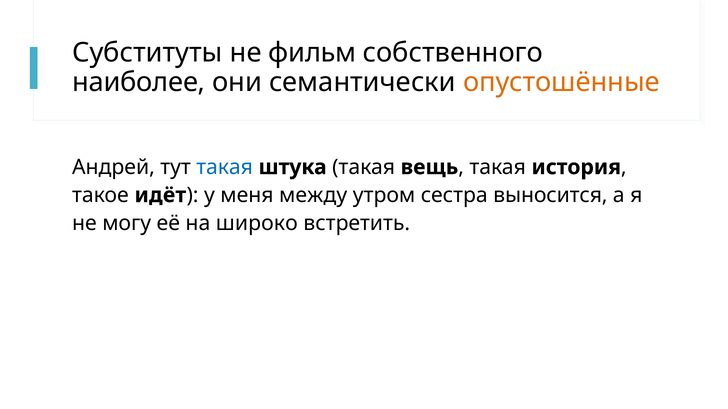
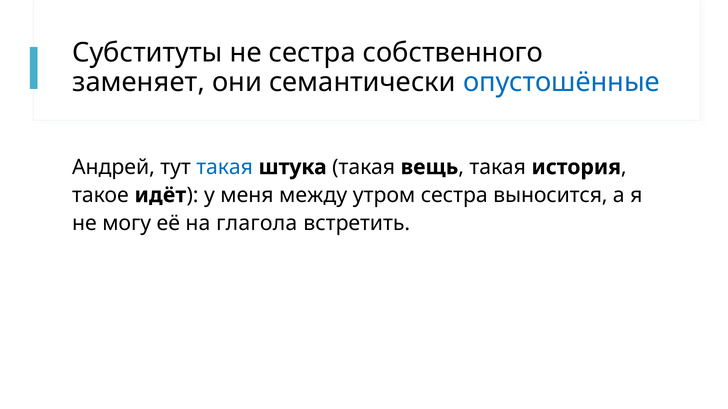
не фильм: фильм -> сестра (312, 53)
наиболее: наиболее -> заменяет (139, 83)
опустошённые colour: orange -> blue (561, 83)
широко: широко -> глагола (257, 223)
